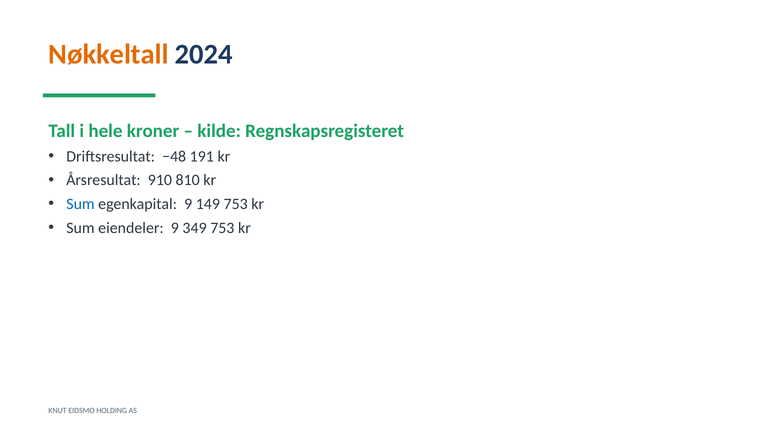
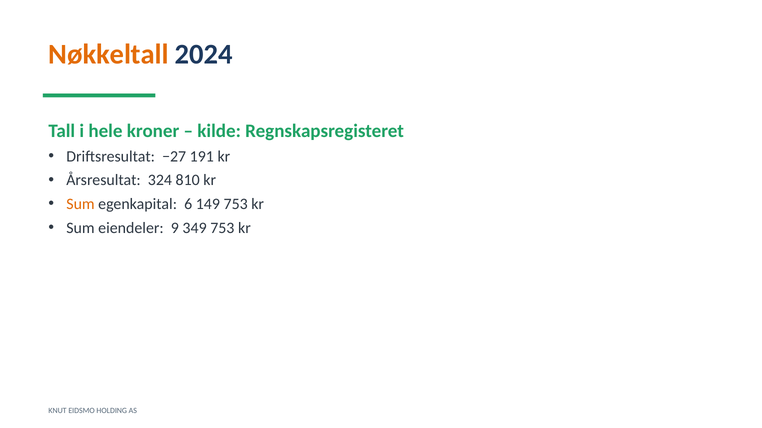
−48: −48 -> −27 (174, 157)
910: 910 -> 324 (160, 181)
Sum colour: blue -> orange (80, 204)
egenkapital 9: 9 -> 6 (188, 204)
